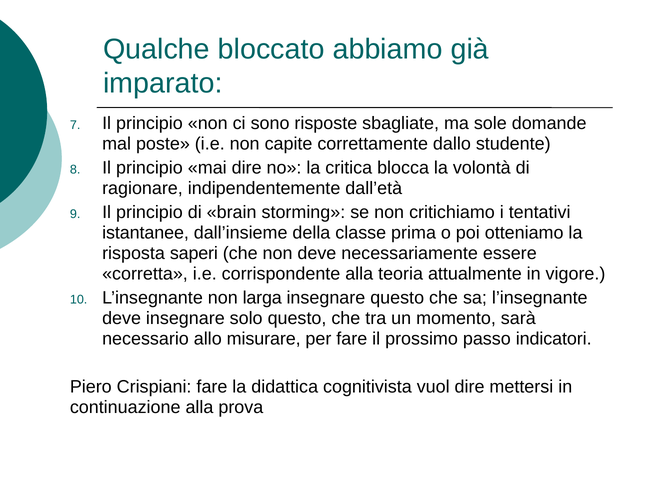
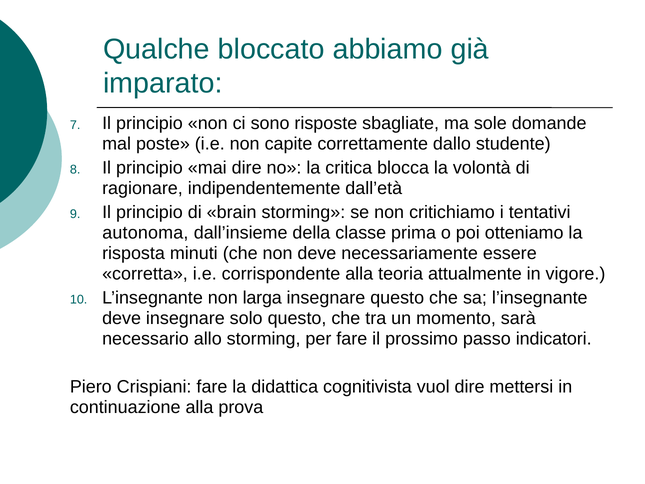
istantanee: istantanee -> autonoma (145, 233)
saperi: saperi -> minuti (194, 253)
allo misurare: misurare -> storming (264, 339)
